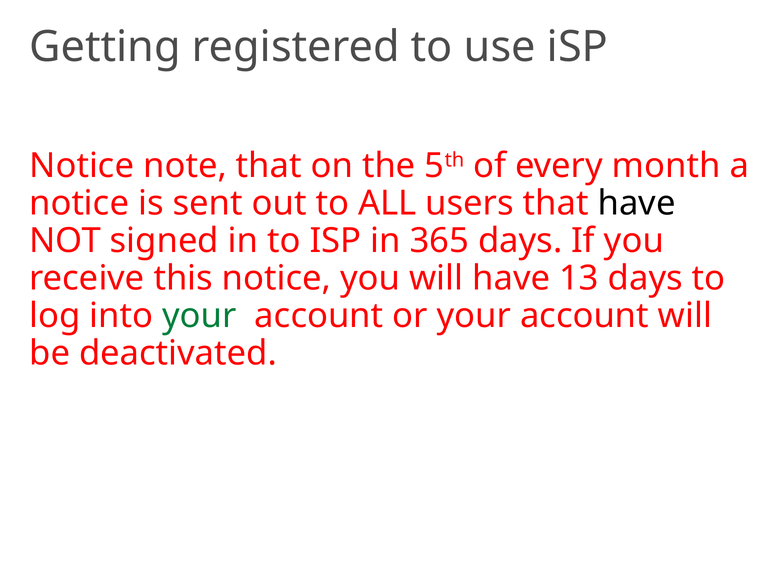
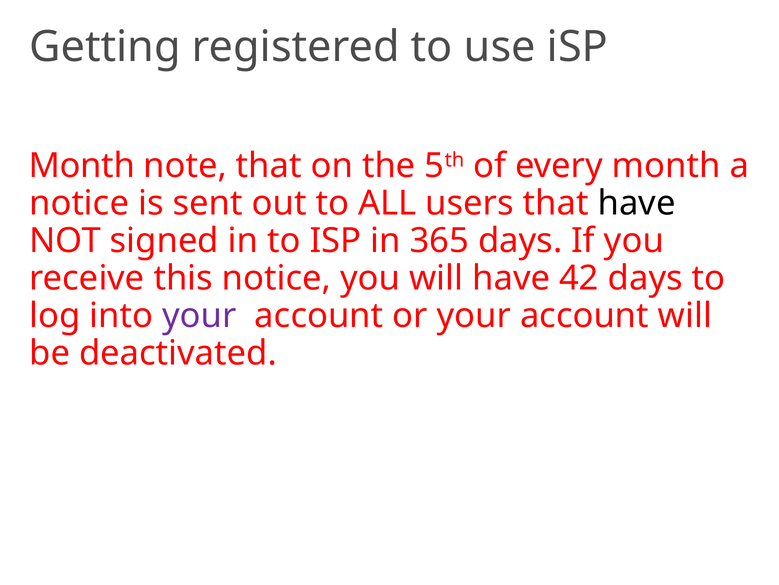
Notice: Notice -> Month (82, 166)
13: 13 -> 42 (579, 278)
your colour: green -> purple (199, 315)
